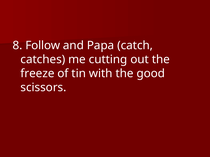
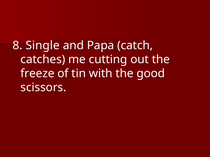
Follow: Follow -> Single (43, 46)
